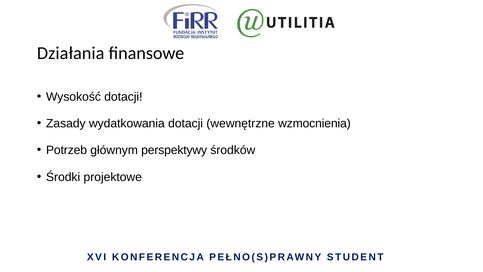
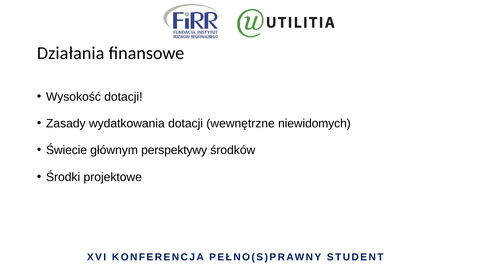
wzmocnienia: wzmocnienia -> niewidomych (314, 123)
Potrzeb: Potrzeb -> Świecie (67, 150)
